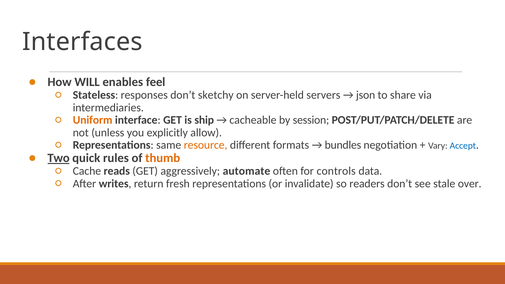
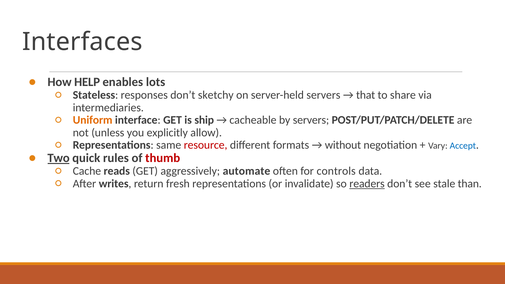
WILL: WILL -> HELP (87, 82)
feel: feel -> lots (156, 82)
json: json -> that (366, 95)
by session: session -> servers (311, 120)
resource colour: orange -> red (206, 145)
bundles: bundles -> without (343, 145)
thumb colour: orange -> red (163, 158)
readers underline: none -> present (367, 184)
over: over -> than (470, 184)
